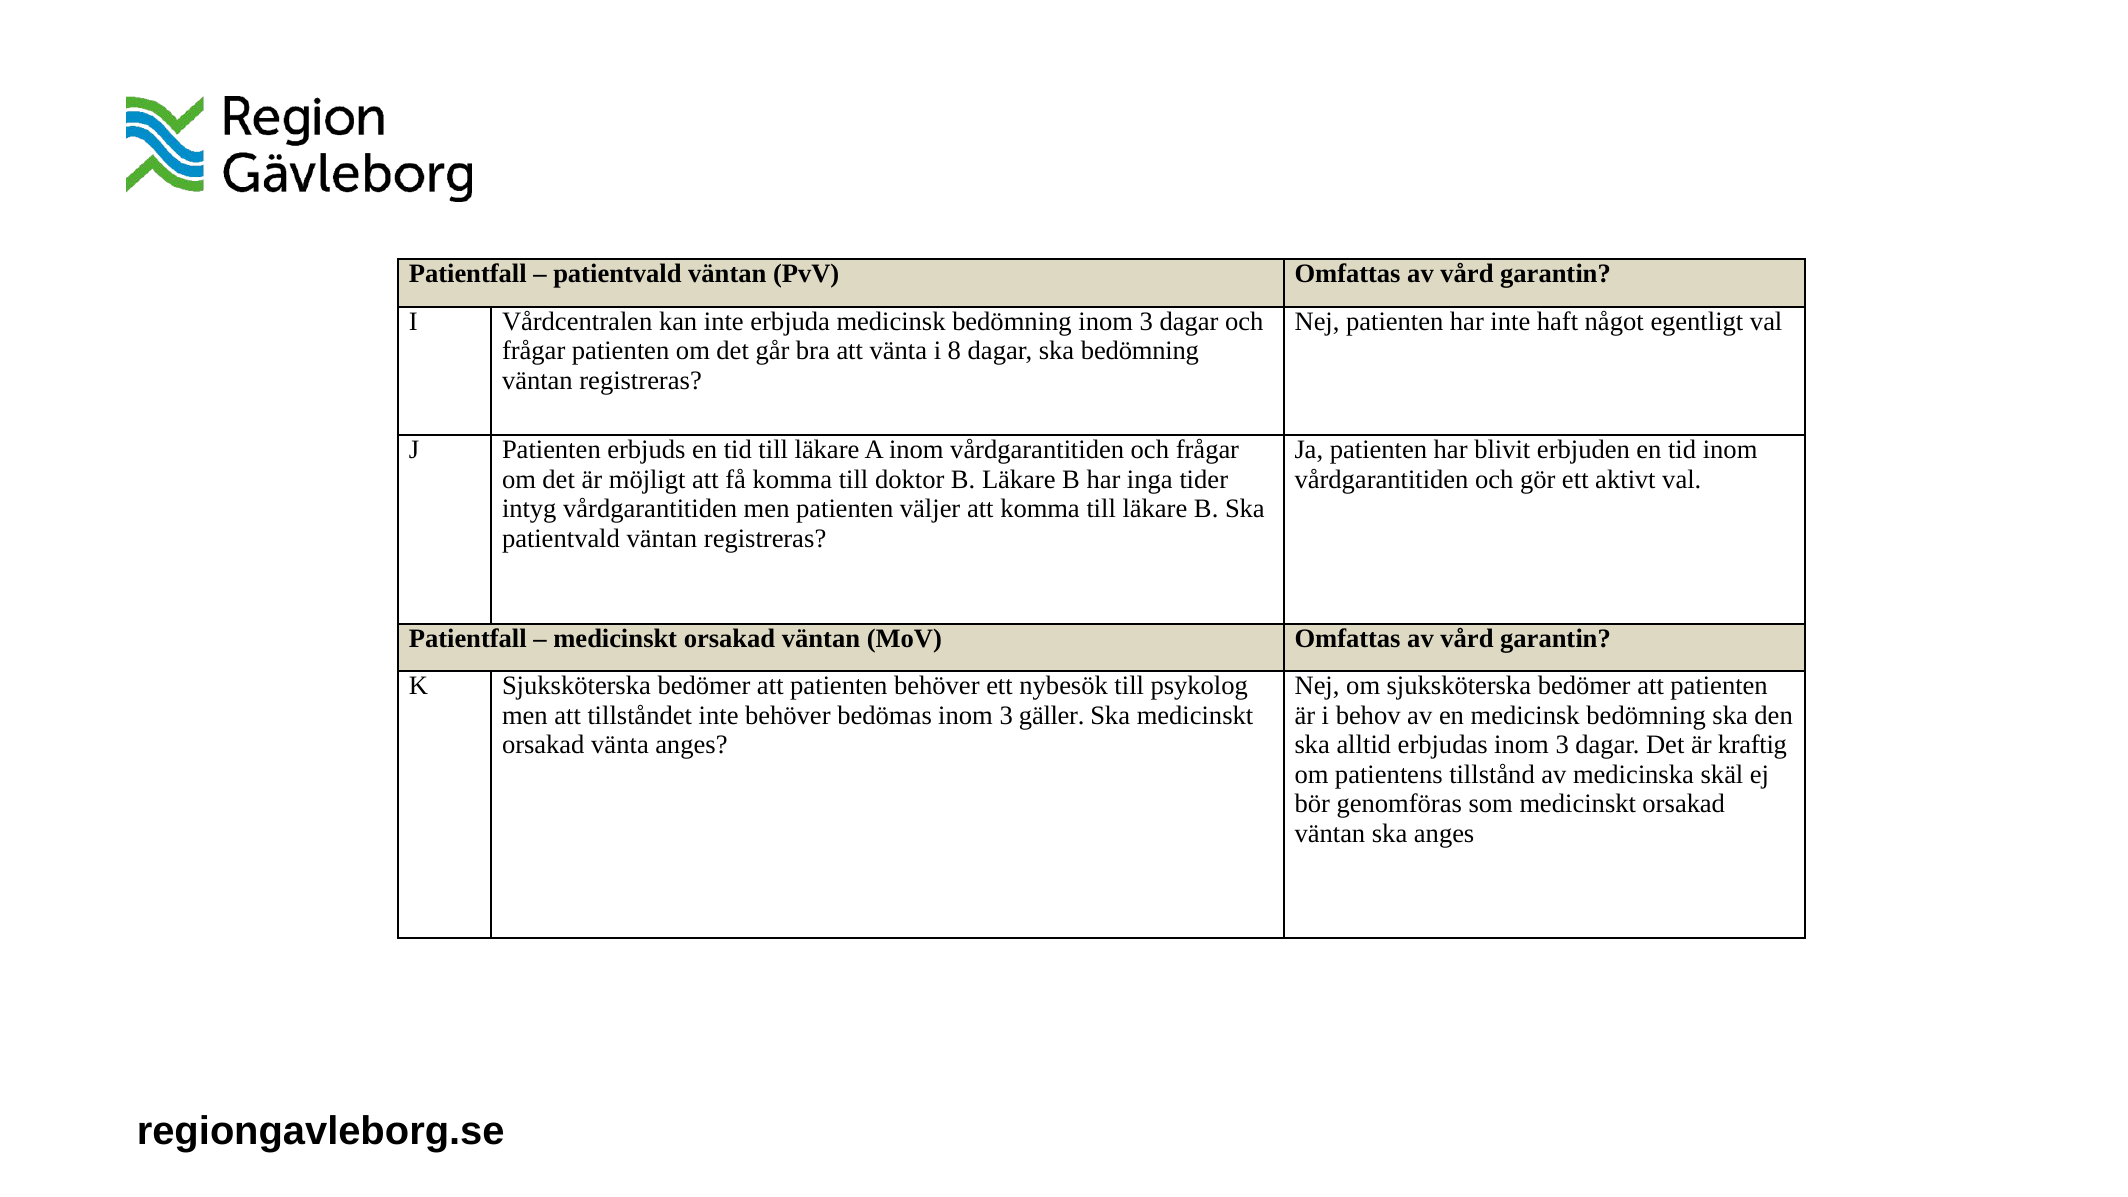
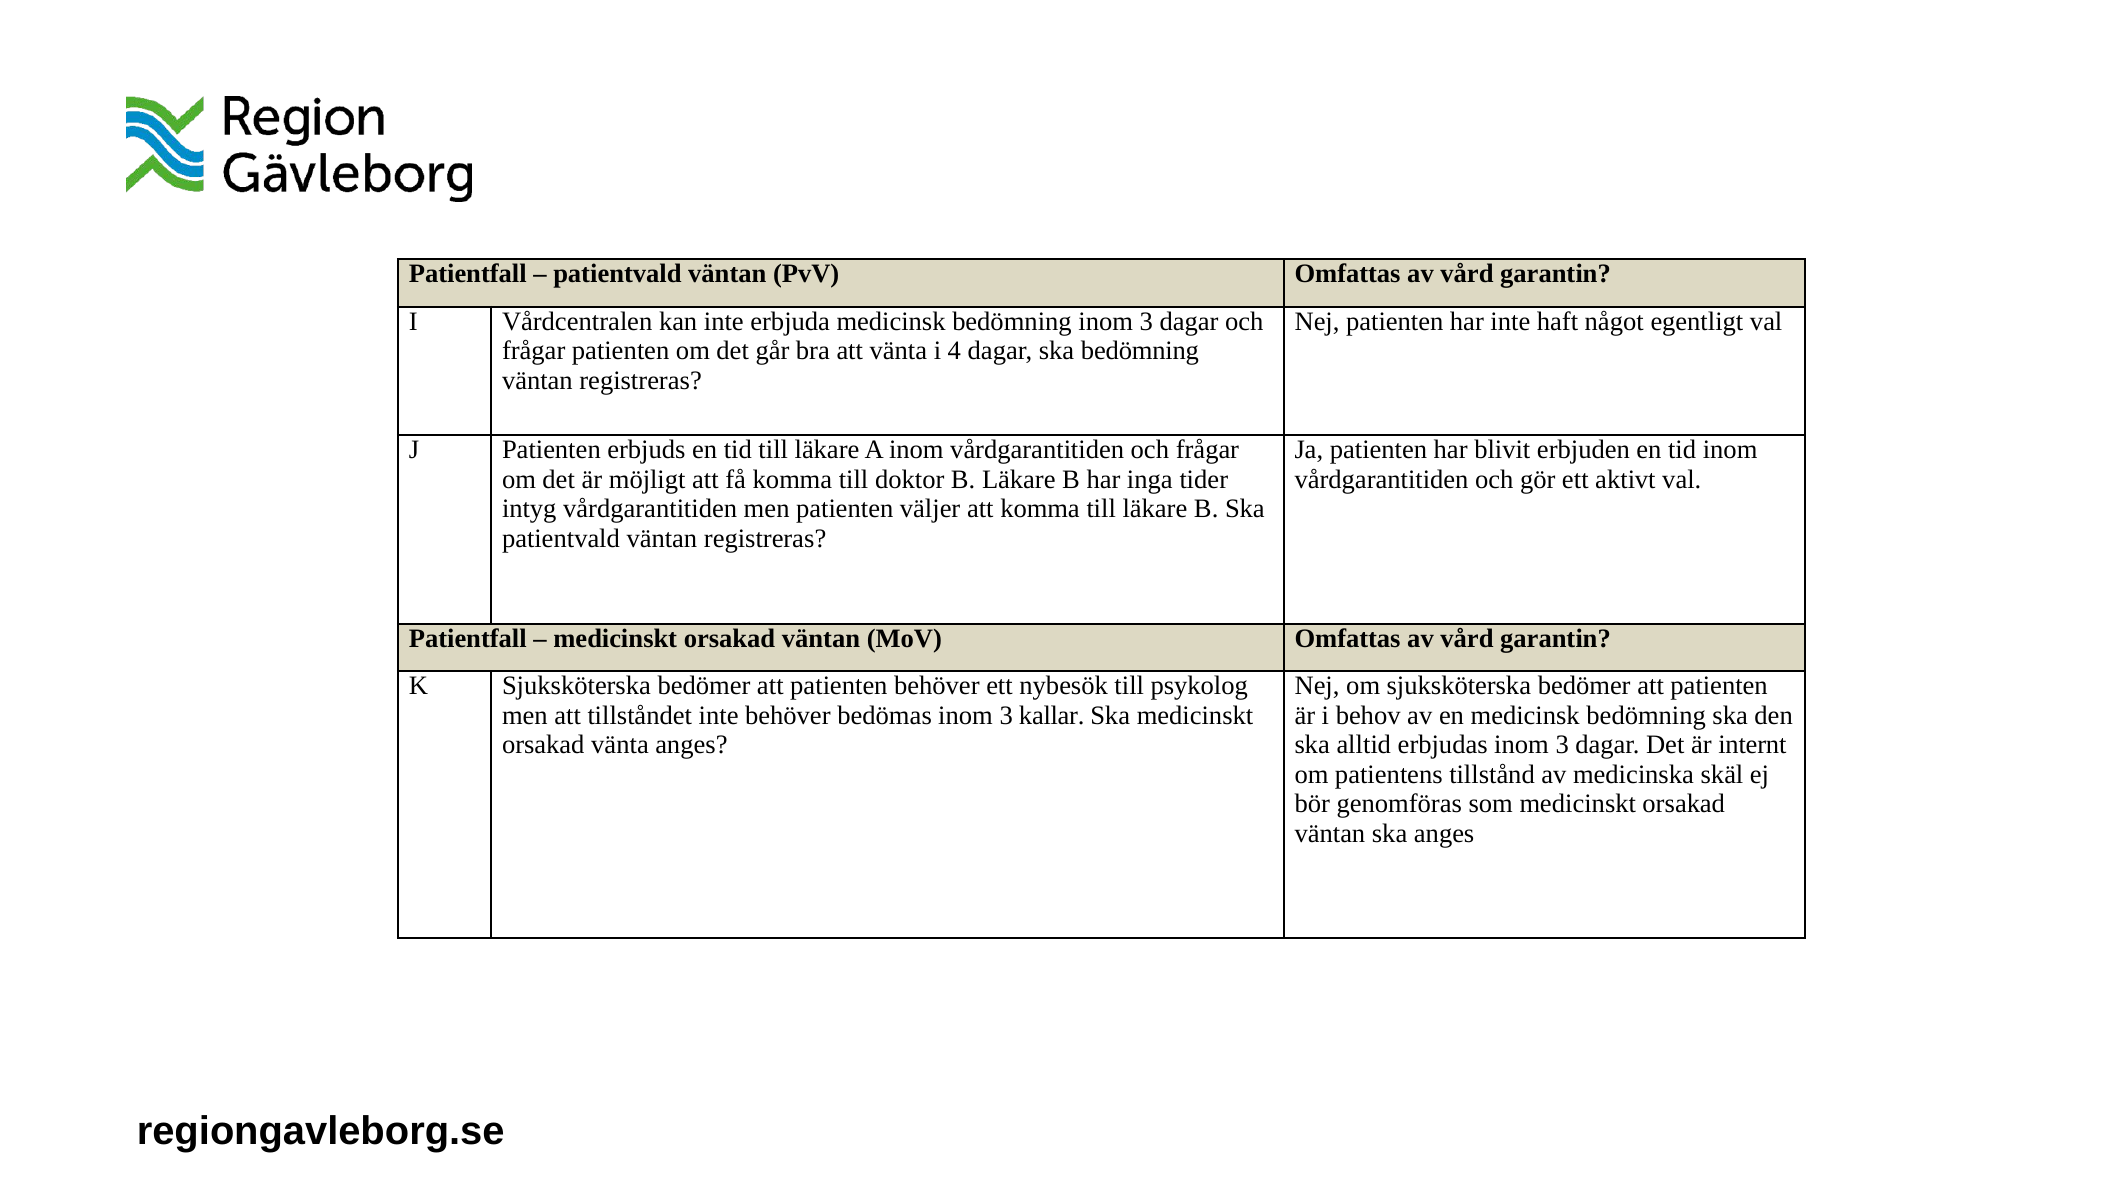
8: 8 -> 4 (954, 351)
gäller: gäller -> kallar (1052, 715)
kraftig: kraftig -> internt (1752, 745)
